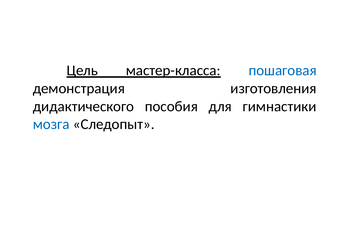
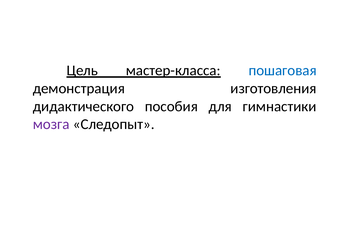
мозга colour: blue -> purple (51, 125)
